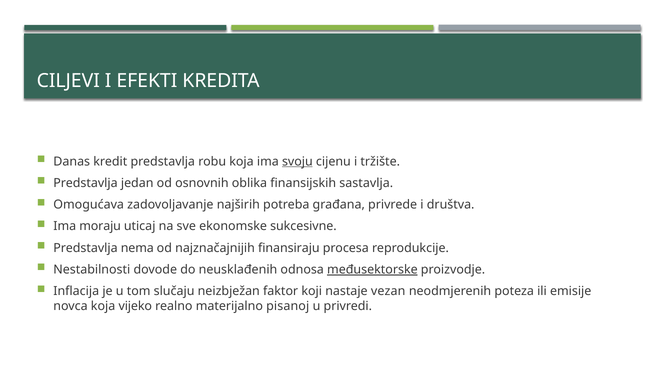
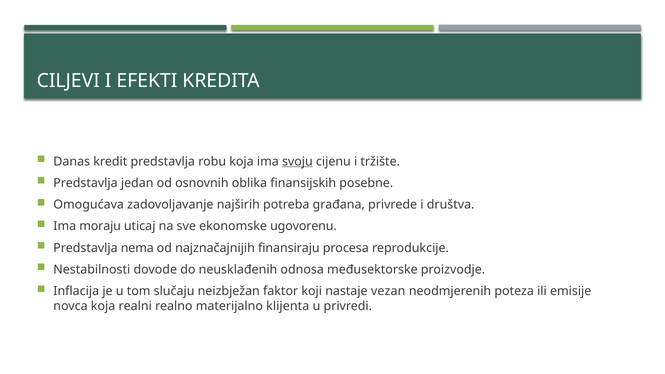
sastavlja: sastavlja -> posebne (366, 183)
sukcesivne: sukcesivne -> ugovorenu (303, 226)
međusektorske underline: present -> none (372, 270)
vijeko: vijeko -> realni (135, 306)
pisanoj: pisanoj -> klijenta (288, 306)
